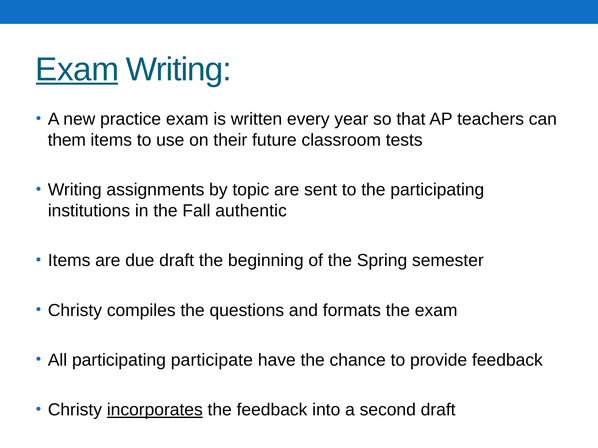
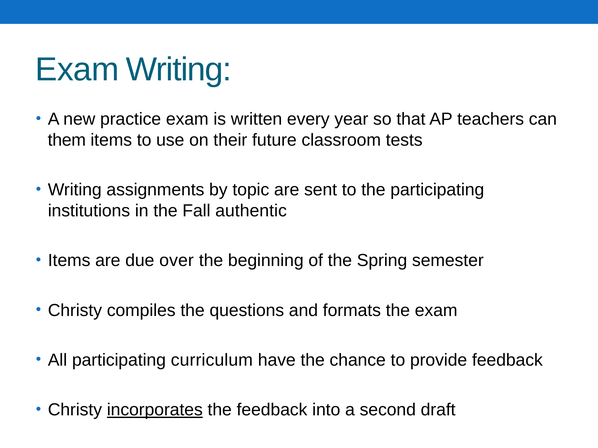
Exam underline: present -> none (77, 70)
due draft: draft -> over (177, 261)
participate: participate -> curriculum (212, 360)
